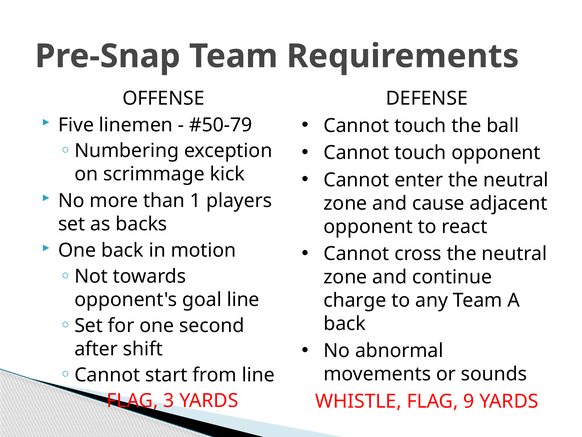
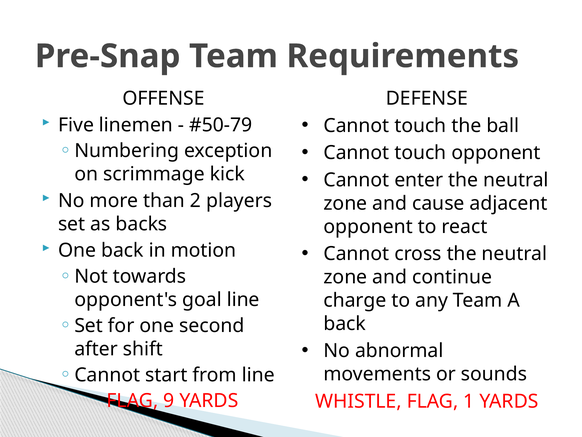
1: 1 -> 2 (196, 201)
3: 3 -> 9 (169, 400)
9: 9 -> 1 (469, 401)
